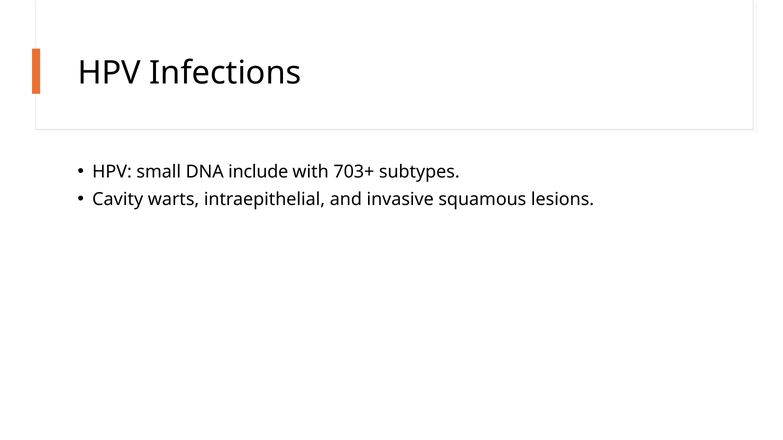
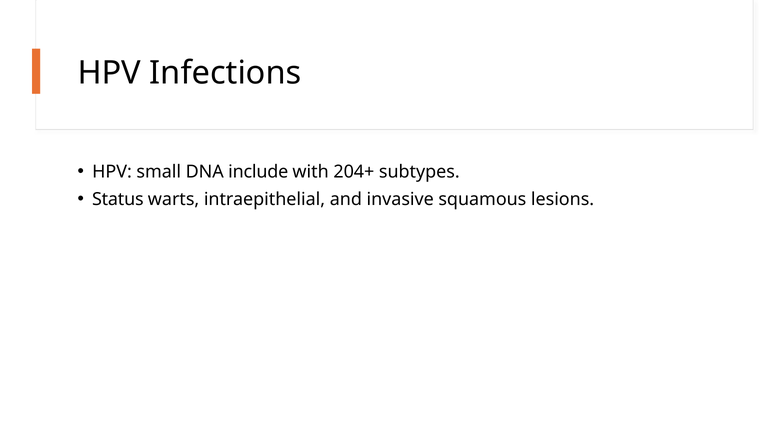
703+: 703+ -> 204+ (354, 172)
Cavity: Cavity -> Status (118, 199)
